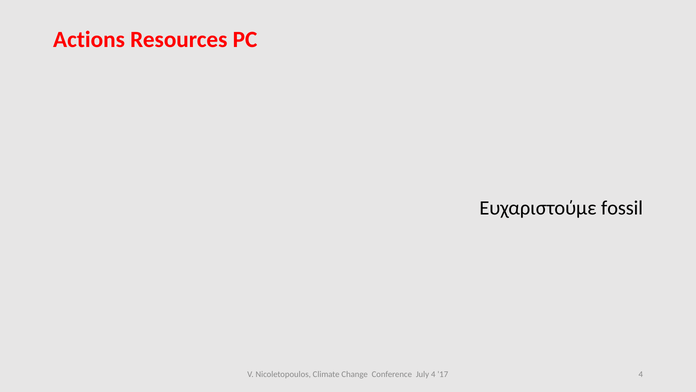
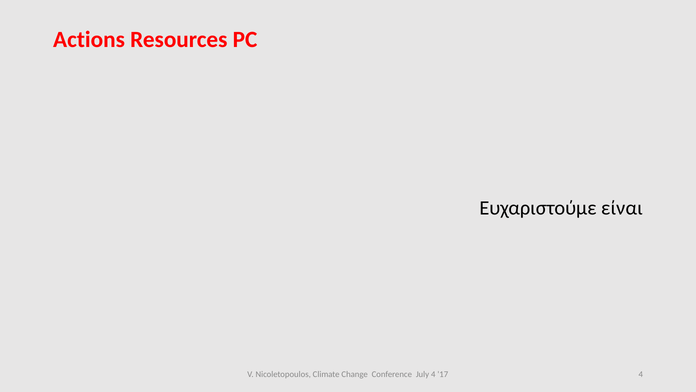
fossil: fossil -> είναι (622, 208)
